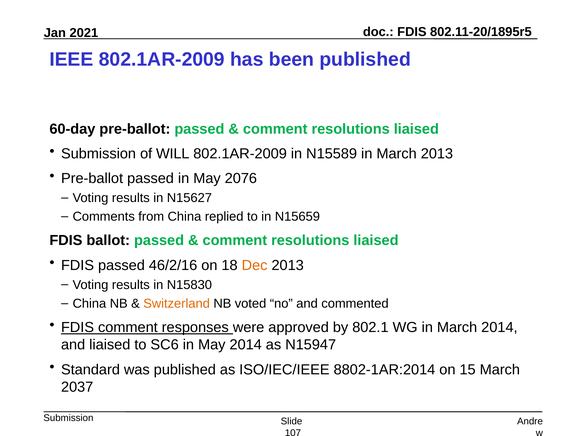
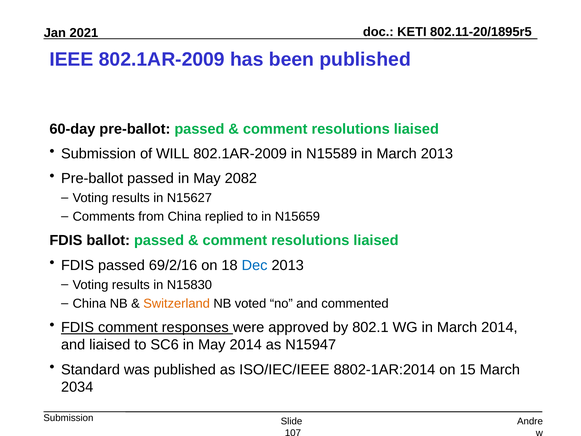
FDIS: FDIS -> KETI (412, 32)
2076: 2076 -> 2082 (241, 178)
46/2/16: 46/2/16 -> 69/2/16 (173, 265)
Dec colour: orange -> blue (255, 265)
2037: 2037 -> 2034 (77, 387)
